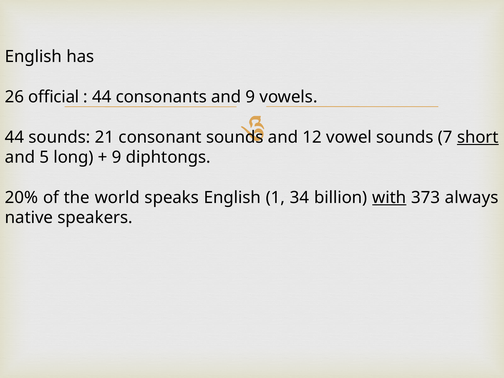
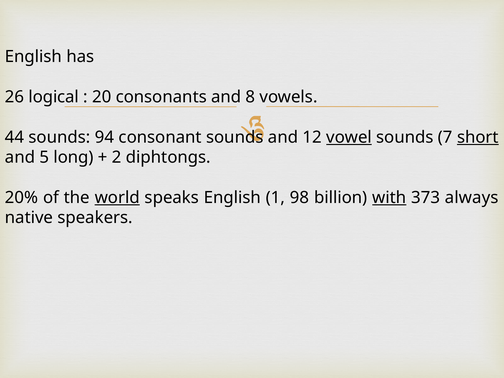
official: official -> logical (54, 97)
44: 44 -> 20 (102, 97)
and 9: 9 -> 8 (250, 97)
21: 21 -> 94 (105, 137)
vowel underline: none -> present (349, 137)
9: 9 -> 2 (117, 157)
world underline: none -> present (117, 198)
34: 34 -> 98 (300, 198)
